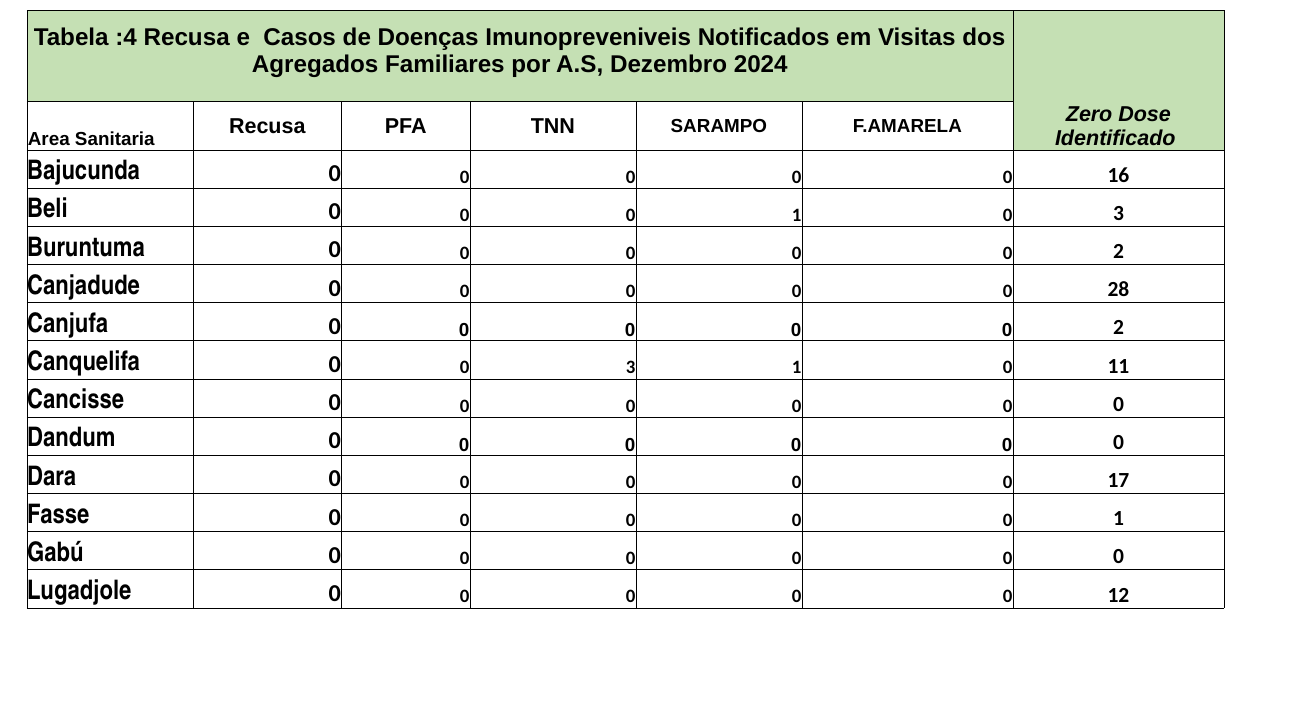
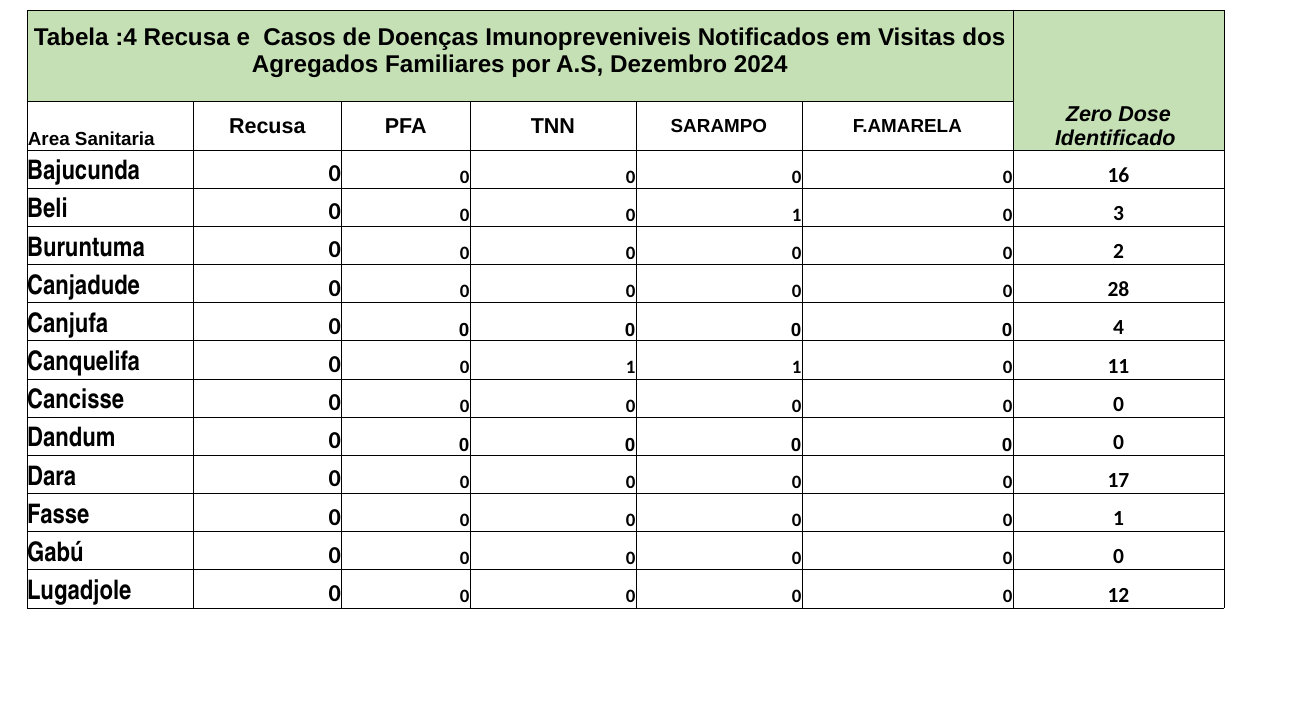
2: 2 -> 4 (1118, 328)
Canquelifa 0 0 3: 3 -> 1 (631, 367)
